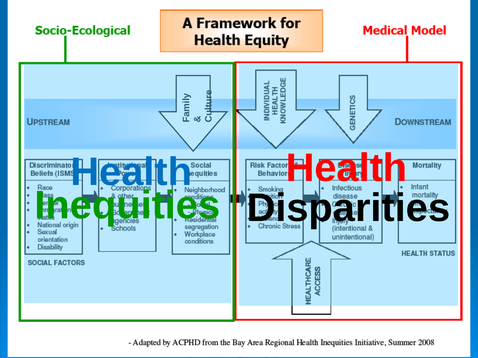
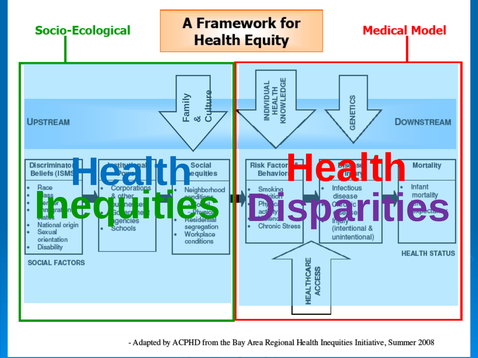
Disparities colour: black -> purple (348, 208)
